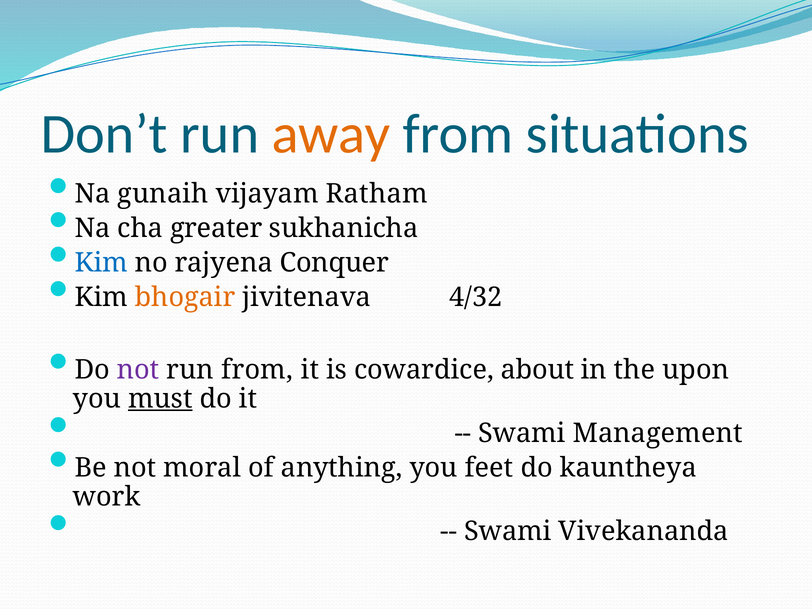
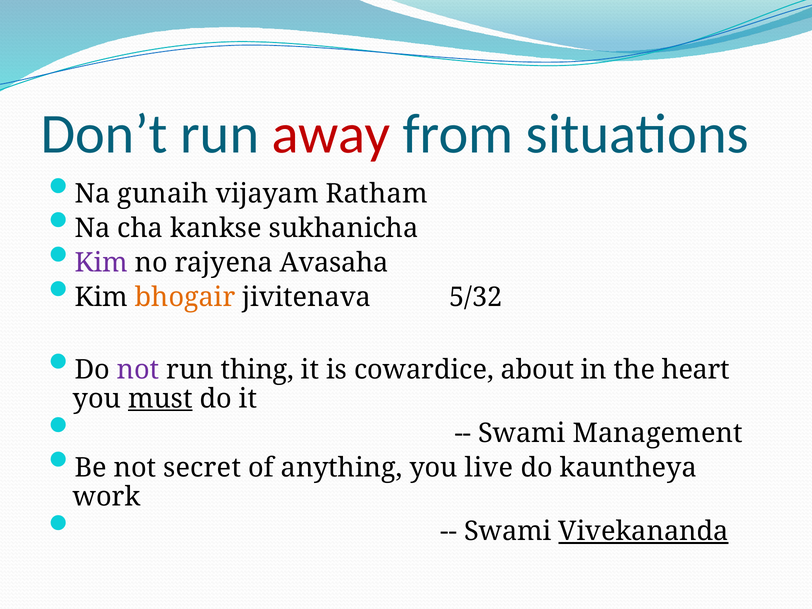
away colour: orange -> red (331, 134)
greater: greater -> kankse (216, 228)
Kim colour: blue -> purple (101, 263)
Conquer: Conquer -> Avasaha (334, 263)
4/32: 4/32 -> 5/32 (476, 297)
run from: from -> thing (257, 370)
upon: upon -> heart (696, 370)
moral: moral -> secret (202, 468)
feet: feet -> live (489, 468)
Vivekananda underline: none -> present (644, 531)
